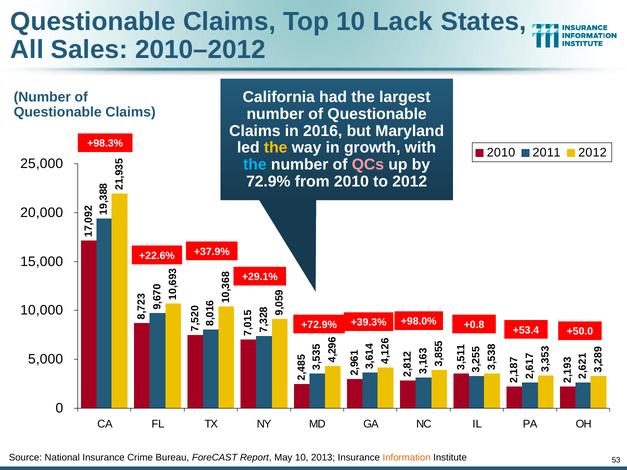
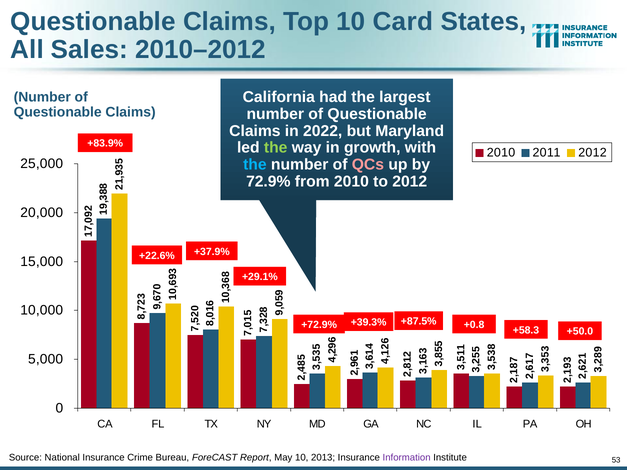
Lack: Lack -> Card (403, 21)
2016: 2016 -> 2022 (323, 131)
+98.3%: +98.3% -> +83.9% (105, 144)
the colour: yellow -> light green (276, 148)
+98.0%: +98.0% -> +87.5% (419, 322)
+53.4: +53.4 -> +58.3 (526, 330)
Information colour: orange -> purple (407, 458)
